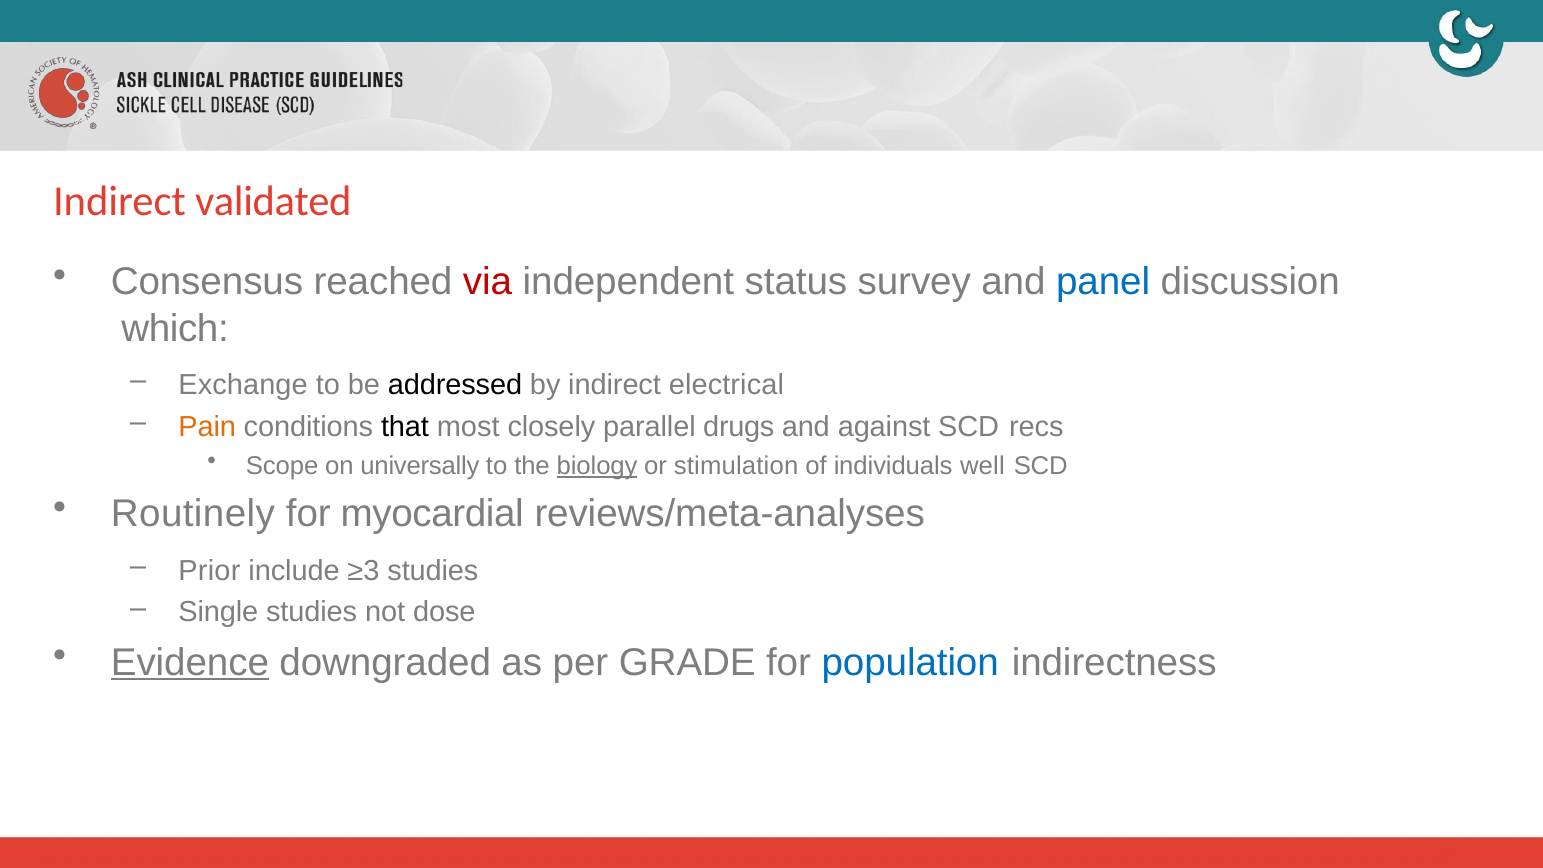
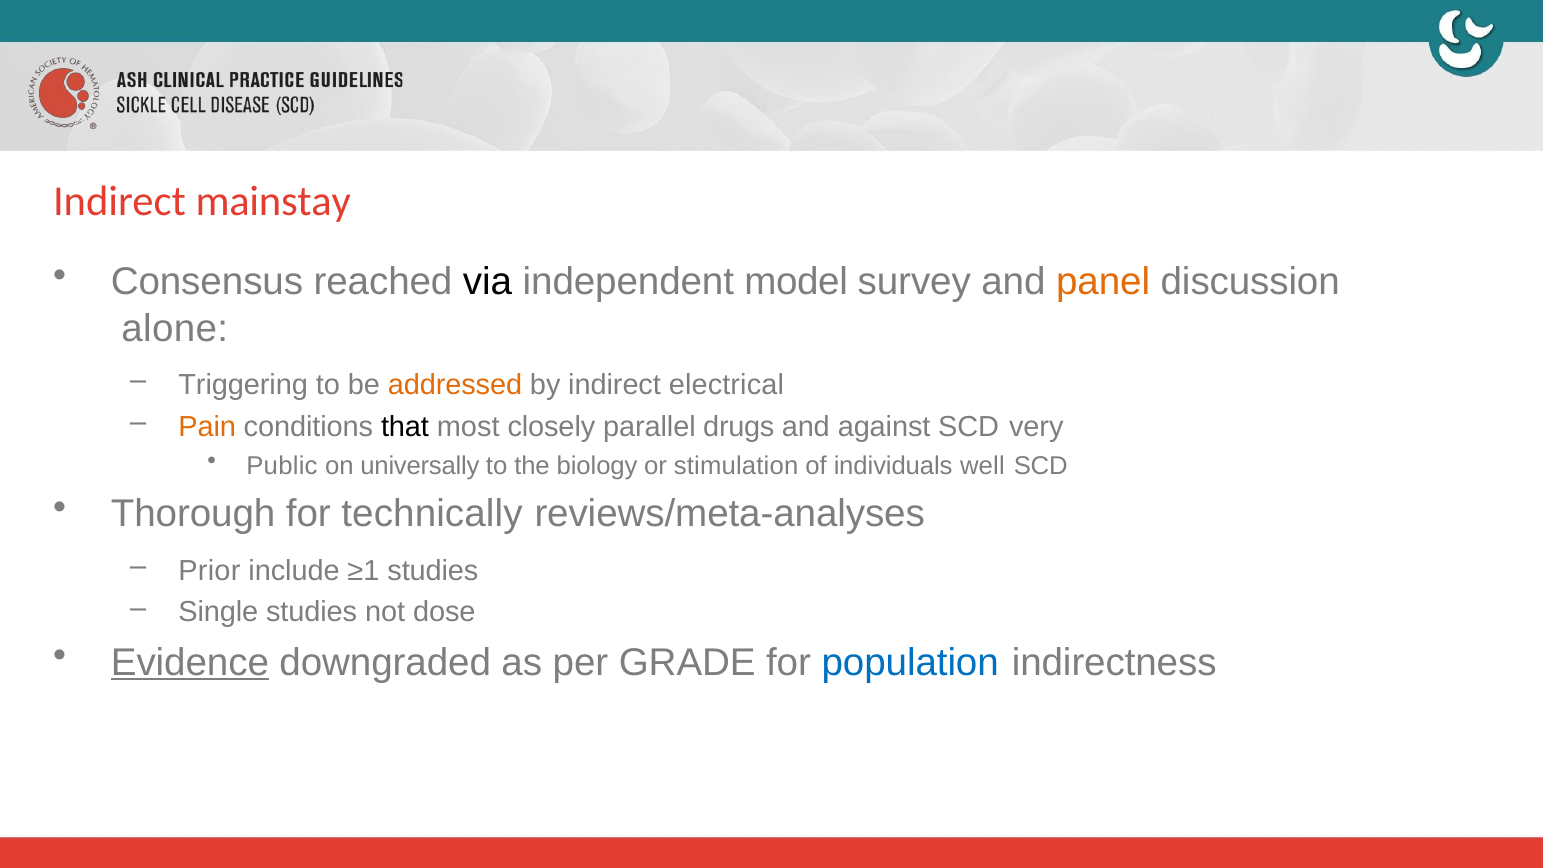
validated: validated -> mainstay (273, 202)
via colour: red -> black (488, 282)
status: status -> model (796, 282)
panel colour: blue -> orange (1103, 282)
which: which -> alone (175, 329)
Exchange: Exchange -> Triggering (243, 385)
addressed colour: black -> orange (455, 385)
recs: recs -> very (1036, 427)
Scope: Scope -> Public (282, 466)
biology underline: present -> none (597, 466)
Routinely: Routinely -> Thorough (193, 514)
myocardial: myocardial -> technically (432, 514)
≥3: ≥3 -> ≥1 (363, 571)
